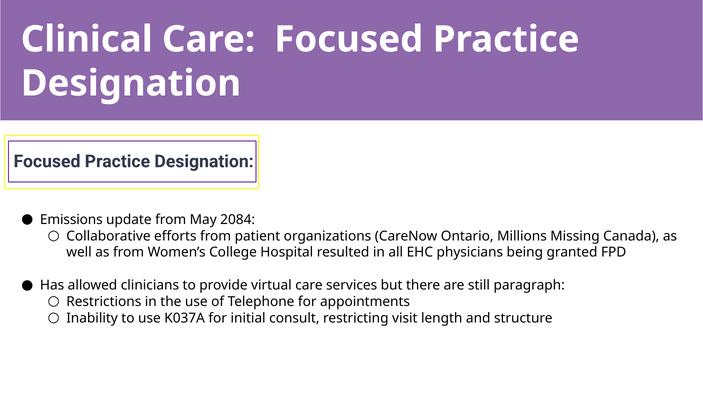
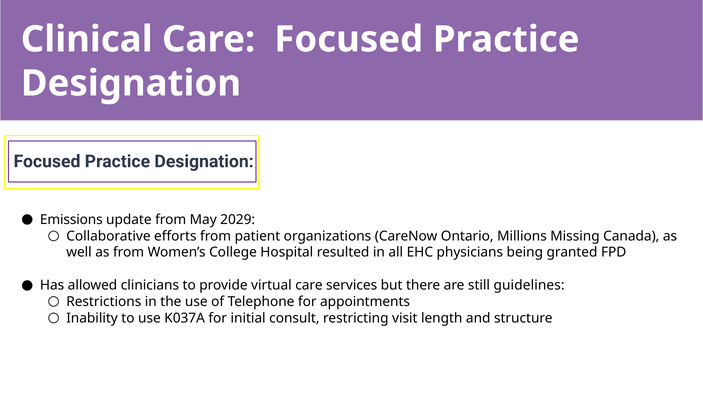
2084: 2084 -> 2029 (238, 219)
paragraph: paragraph -> guidelines (529, 285)
